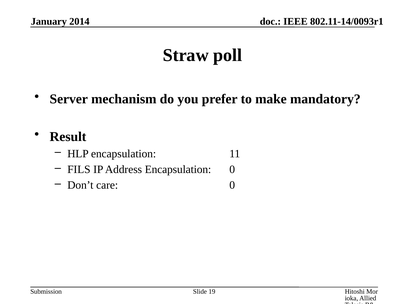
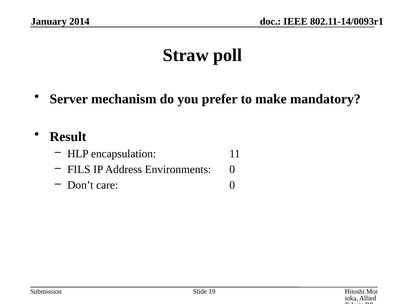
Address Encapsulation: Encapsulation -> Environments (178, 169)
